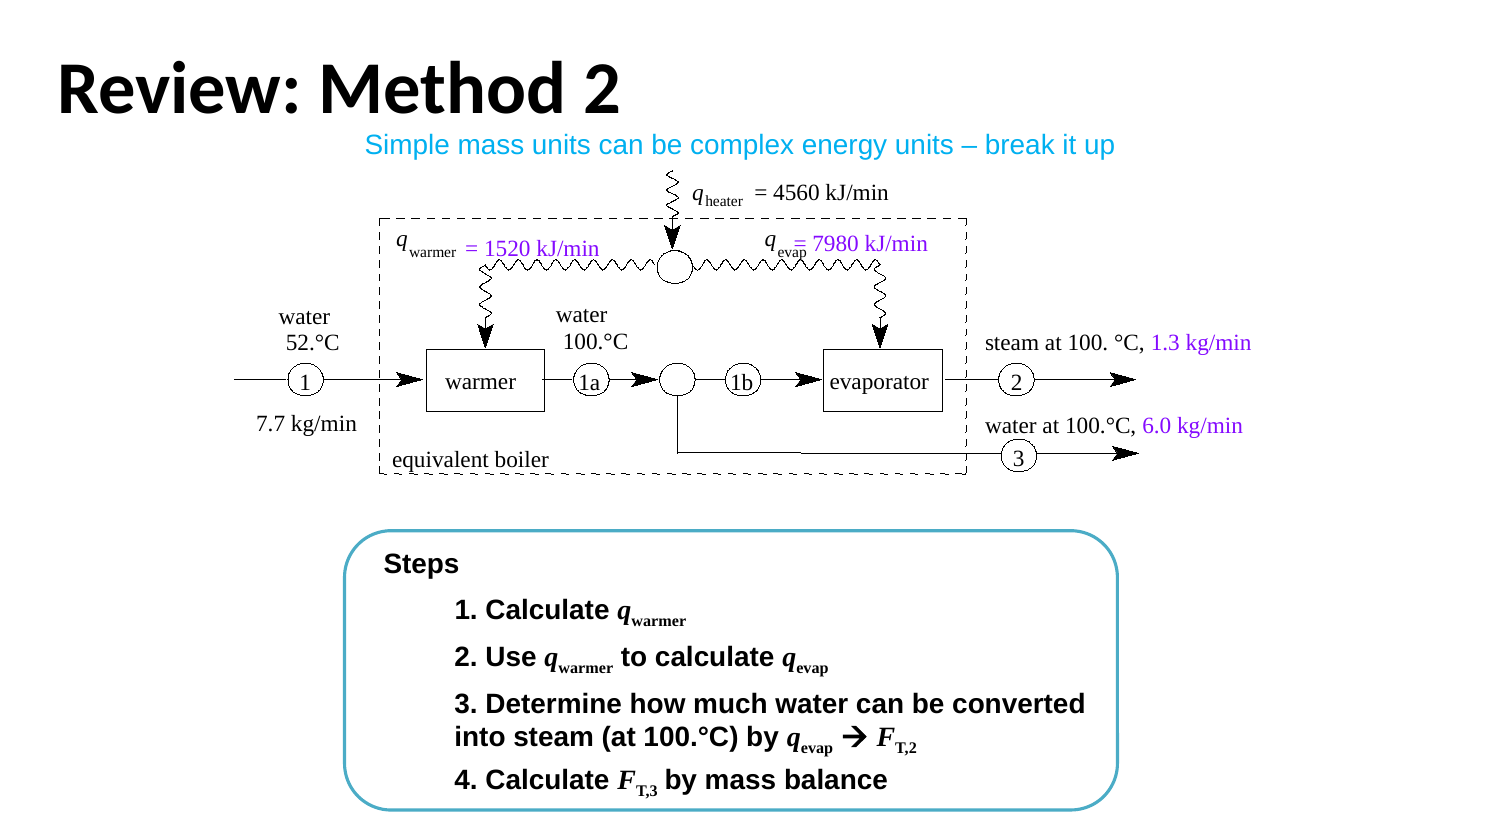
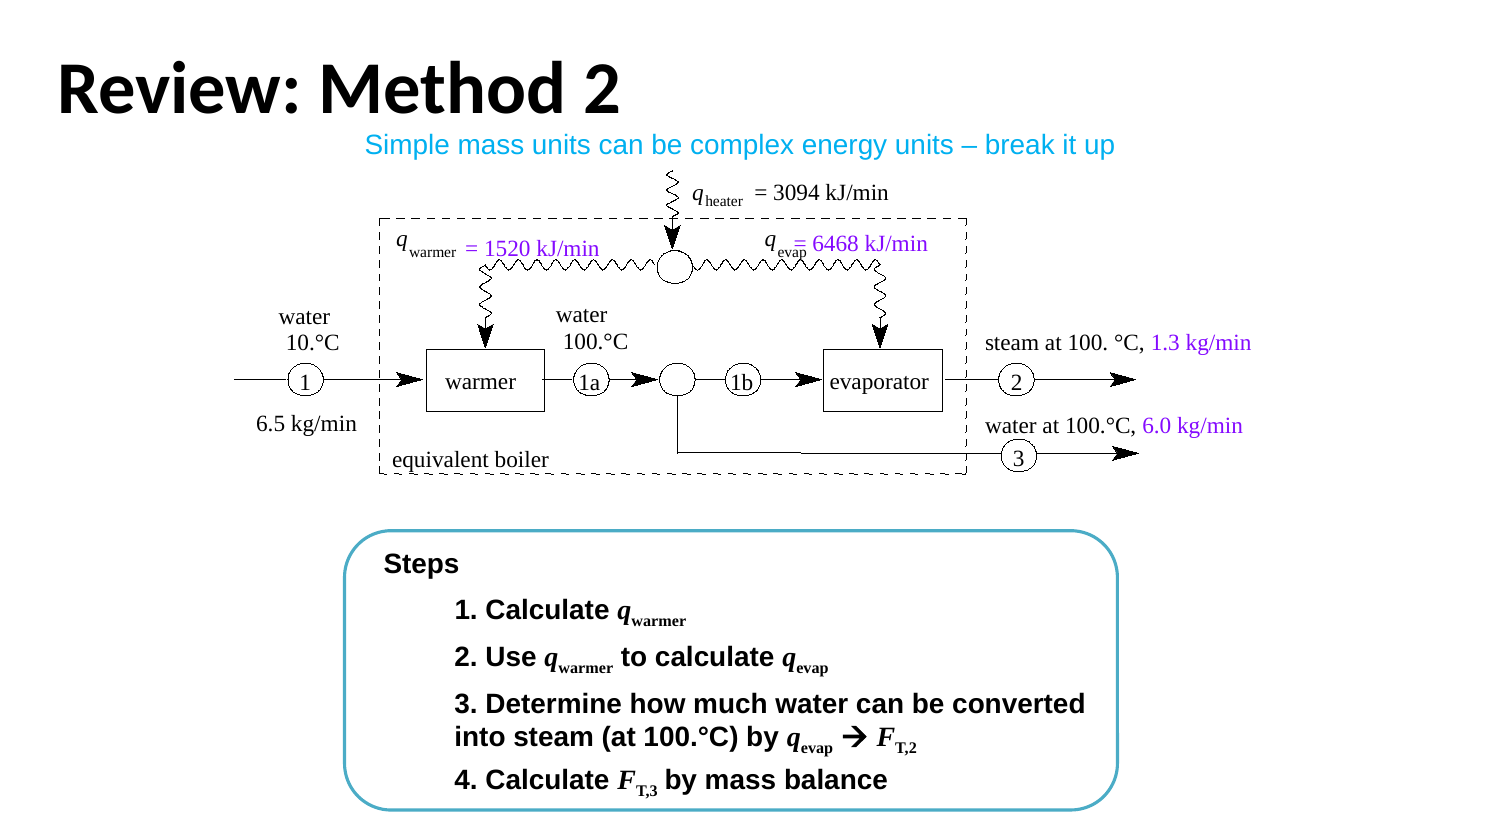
4560: 4560 -> 3094 (796, 193)
7980: 7980 -> 6468 (836, 244)
52.°C: 52.°C -> 10.°C (313, 343)
7.7: 7.7 -> 6.5 (271, 424)
